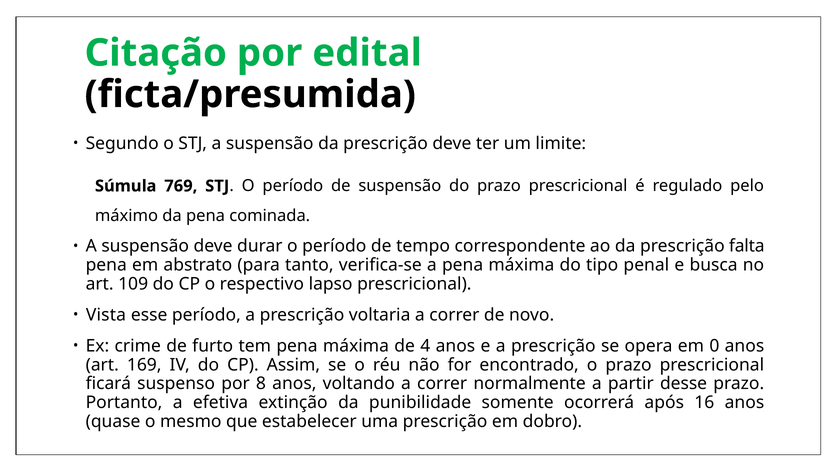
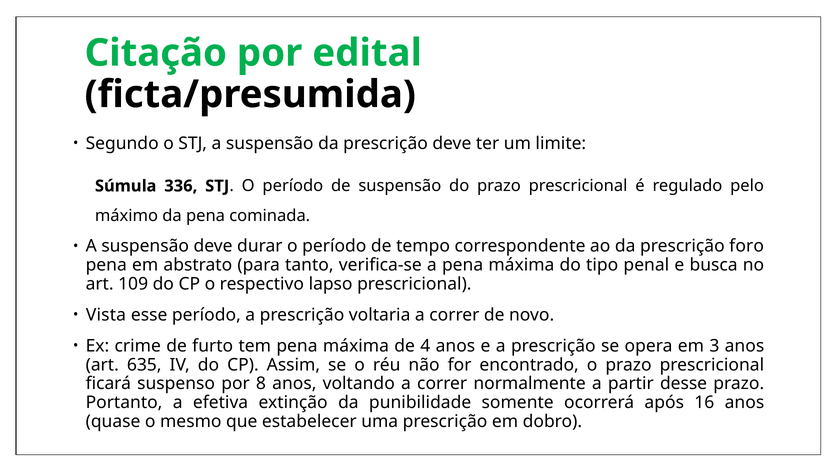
769: 769 -> 336 (181, 186)
falta: falta -> foro (747, 246)
0: 0 -> 3 (714, 346)
169: 169 -> 635 (144, 365)
